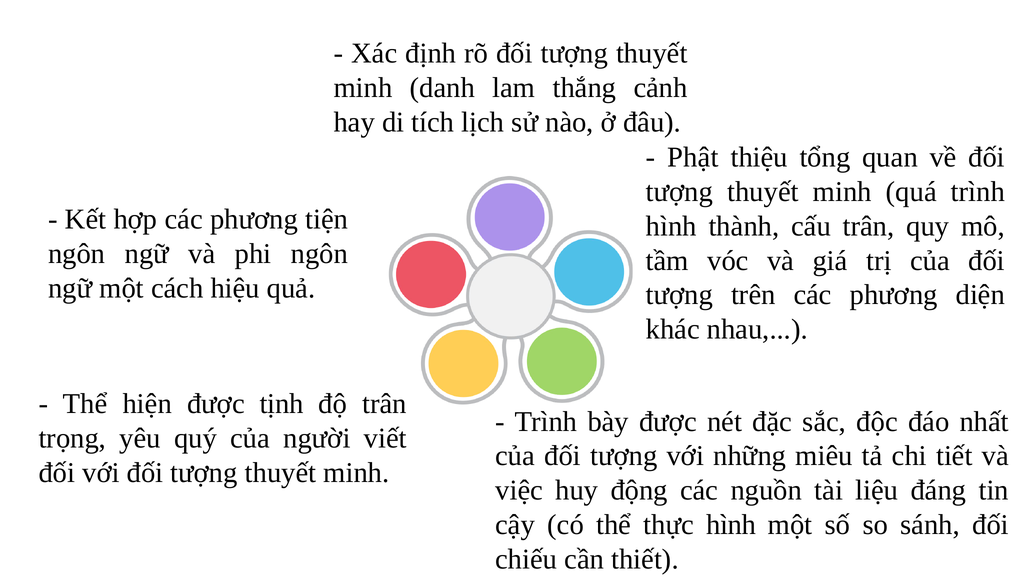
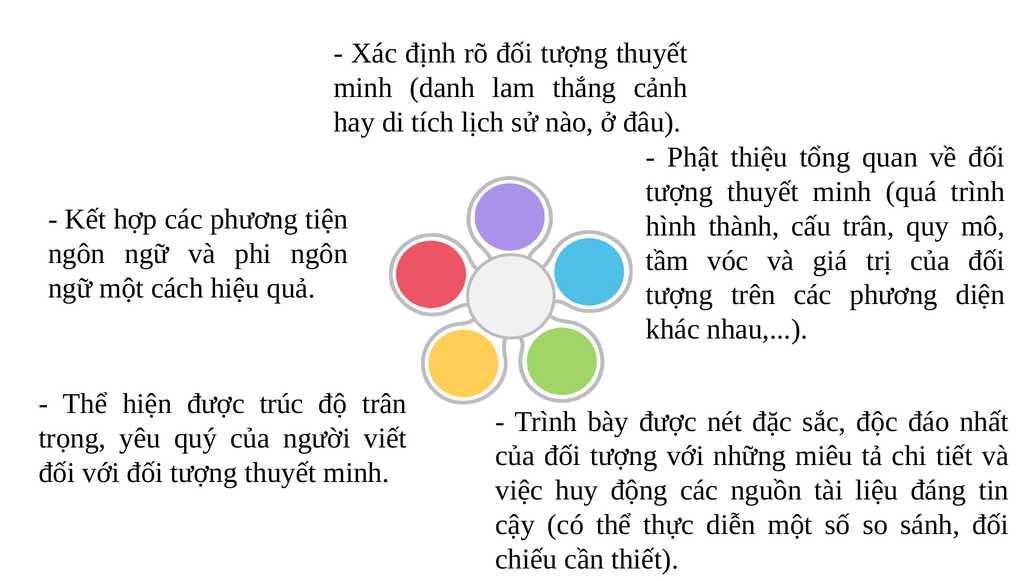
tịnh: tịnh -> trúc (282, 404)
thực hình: hình -> diễn (731, 524)
